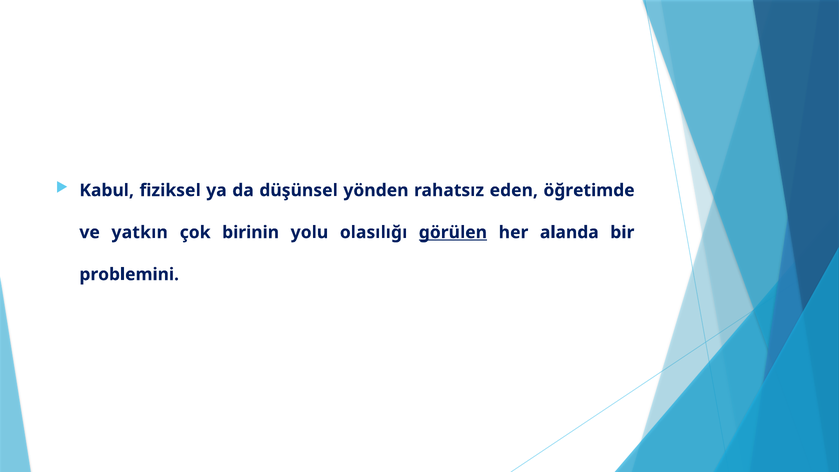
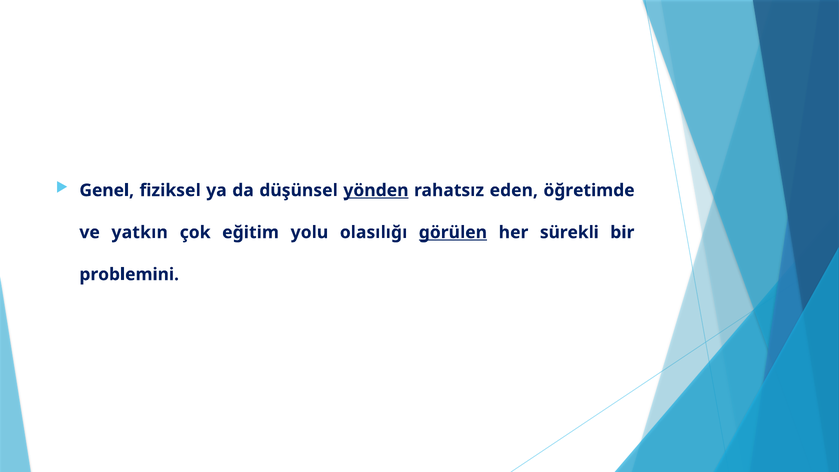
Kabul: Kabul -> Genel (107, 190)
yönden underline: none -> present (376, 190)
birinin: birinin -> eğitim (251, 232)
alanda: alanda -> sürekli (569, 232)
